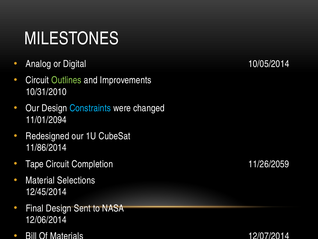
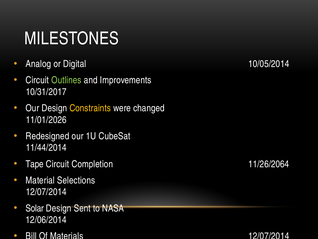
10/31/2010: 10/31/2010 -> 10/31/2017 (46, 92)
Constraints colour: light blue -> yellow (90, 108)
11/01/2094: 11/01/2094 -> 11/01/2026 (46, 120)
11/86/2014: 11/86/2014 -> 11/44/2014 (46, 147)
11/26/2059: 11/26/2059 -> 11/26/2064 (269, 164)
12/45/2014: 12/45/2014 -> 12/07/2014 (46, 192)
Final: Final -> Solar (35, 208)
